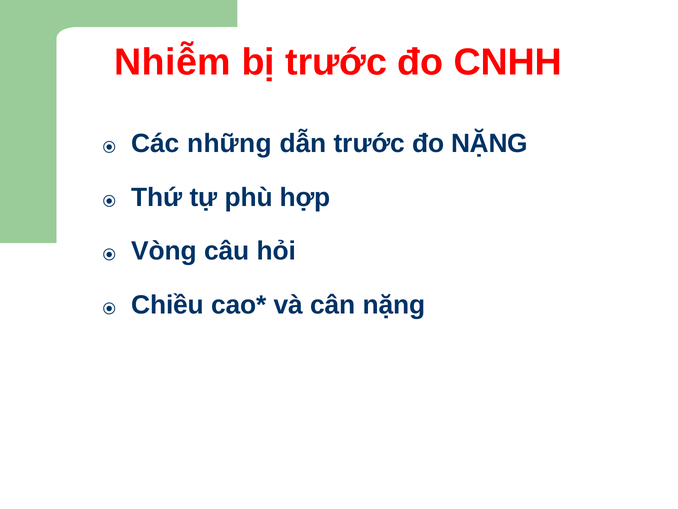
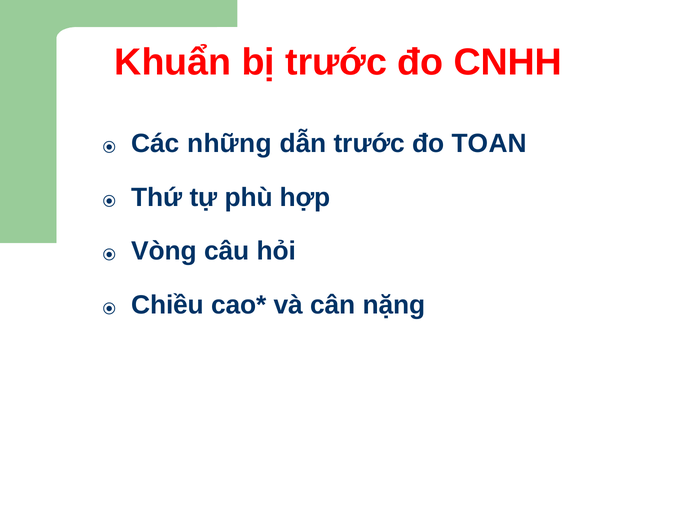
Nhiễm: Nhiễm -> Khuẩn (173, 62)
đo NẶNG: NẶNG -> TOAN (489, 143)
